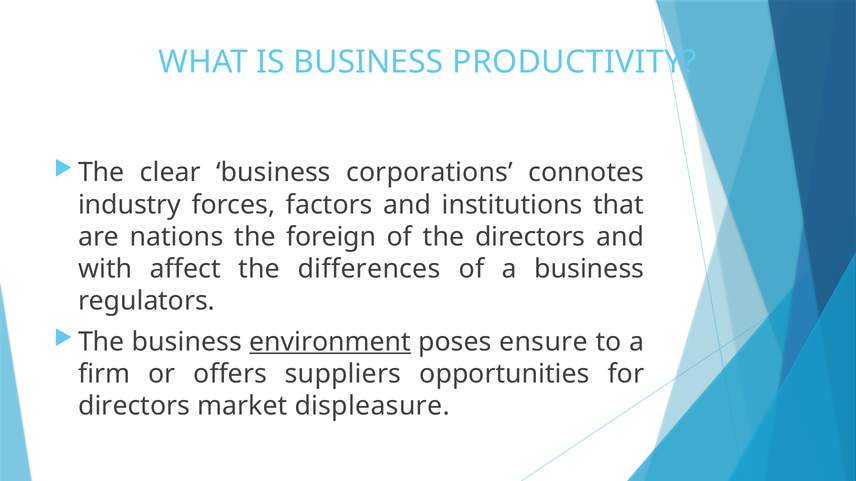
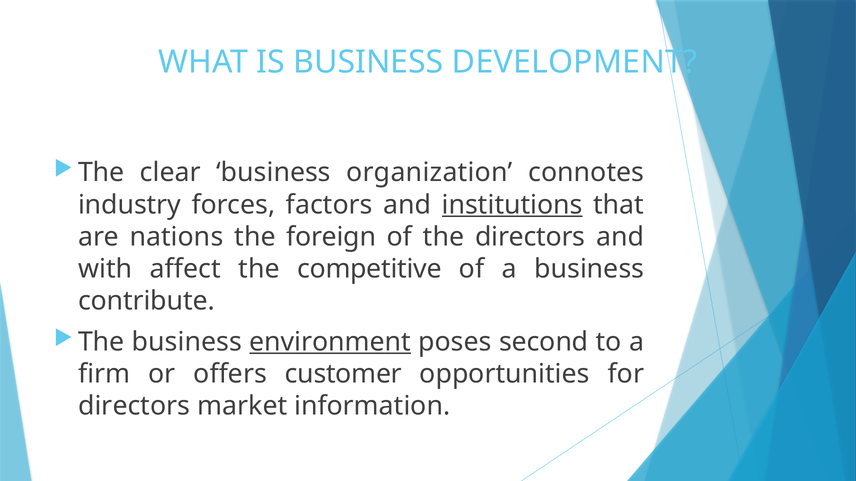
PRODUCTIVITY: PRODUCTIVITY -> DEVELOPMENT (574, 62)
corporations: corporations -> organization (429, 173)
institutions underline: none -> present (512, 205)
differences: differences -> competitive (369, 269)
regulators: regulators -> contribute (146, 301)
ensure: ensure -> second (544, 342)
suppliers: suppliers -> customer (343, 374)
displeasure: displeasure -> information (372, 406)
